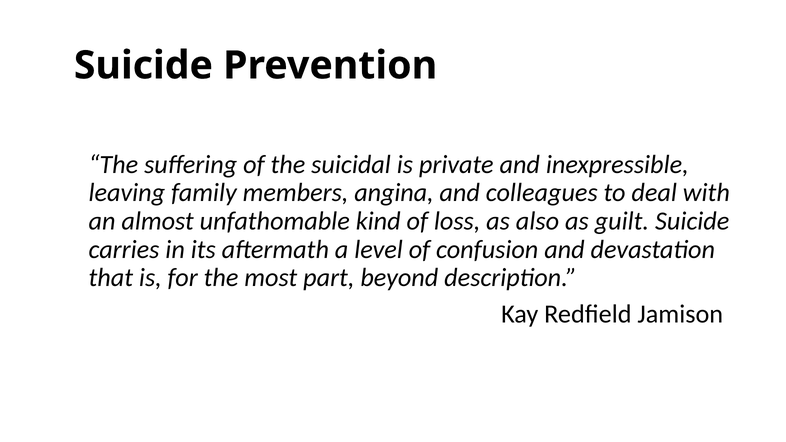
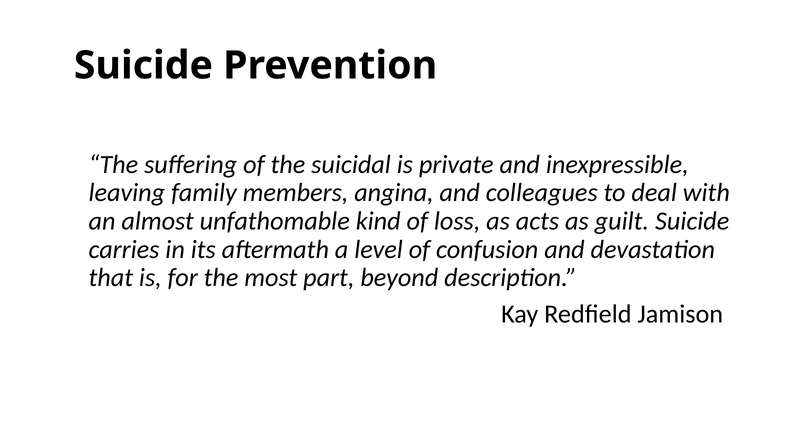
also: also -> acts (538, 221)
